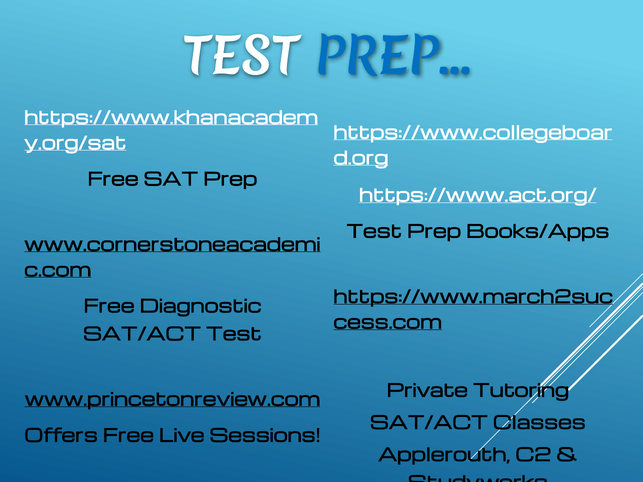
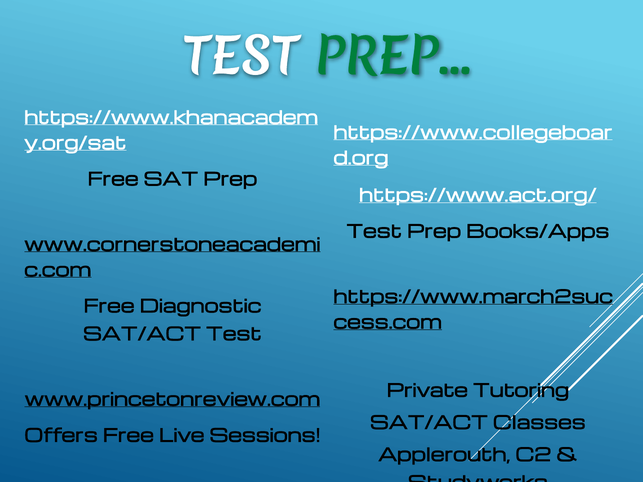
PREP colour: blue -> green (393, 58)
